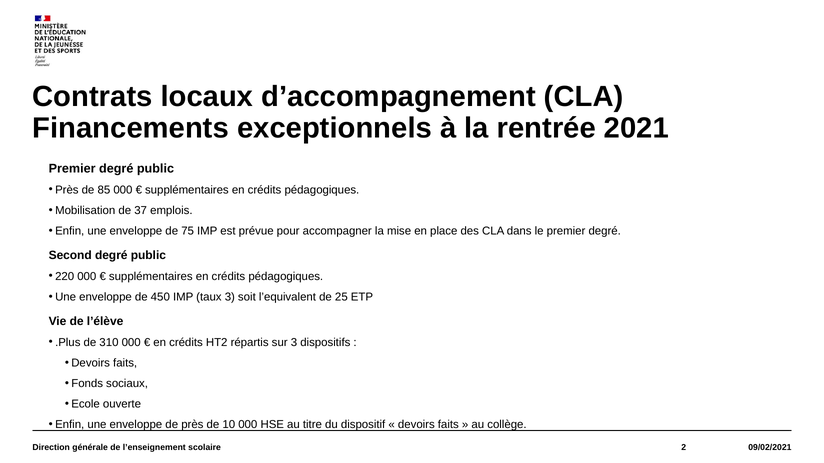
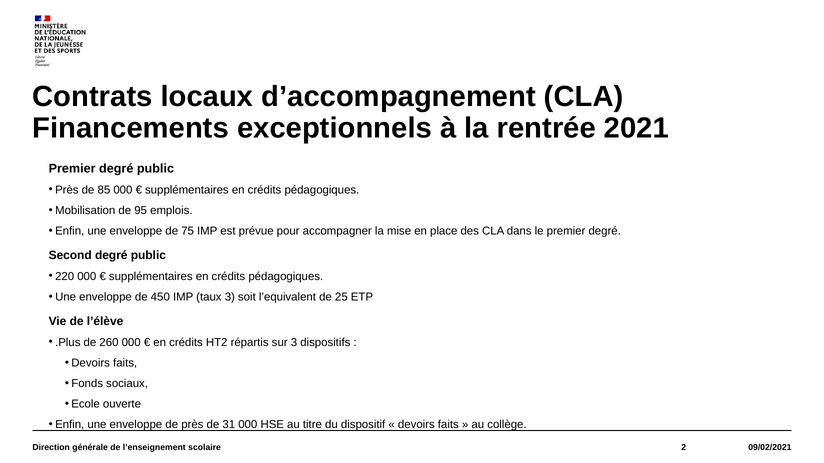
37: 37 -> 95 (141, 211)
310: 310 -> 260 (109, 343)
10: 10 -> 31 (229, 425)
